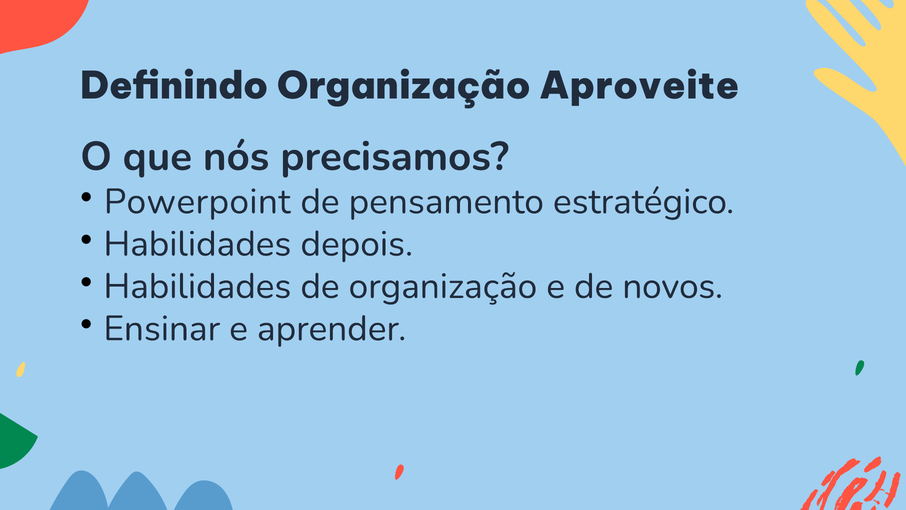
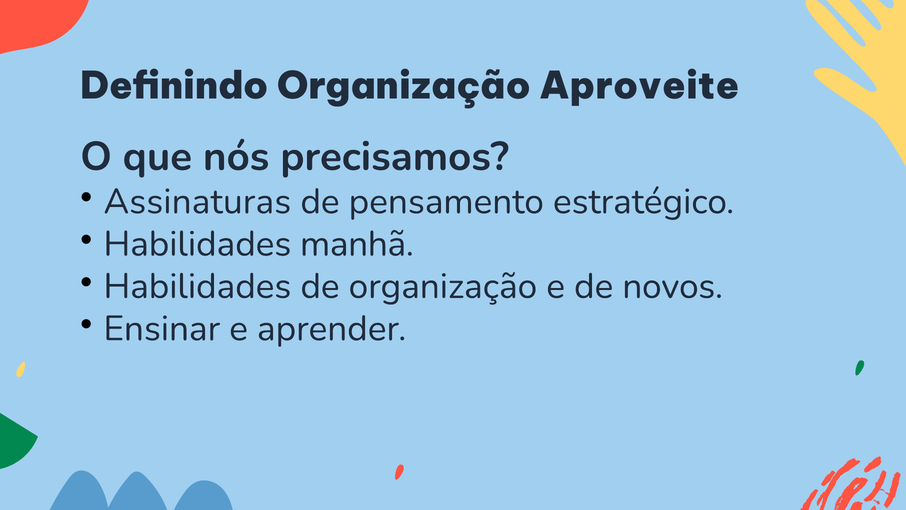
Powerpoint: Powerpoint -> Assinaturas (197, 201)
depois: depois -> manhã (357, 244)
